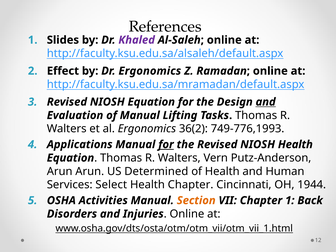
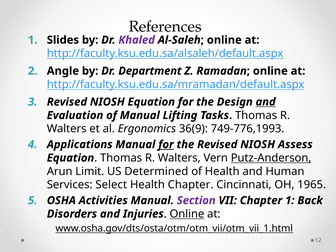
Effect: Effect -> Angle (63, 71)
Dr Ergonomics: Ergonomics -> Department (150, 71)
36(2: 36(2 -> 36(9 (193, 129)
NIOSH Health: Health -> Assess (295, 144)
Putz-Anderson underline: none -> present (271, 158)
Arun Arun: Arun -> Limit (90, 171)
1944: 1944 -> 1965 (312, 185)
Section colour: orange -> purple (196, 200)
Online underline: none -> present (187, 214)
